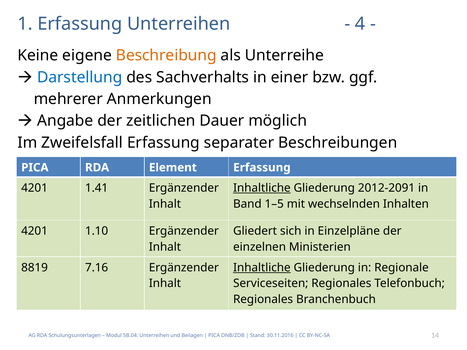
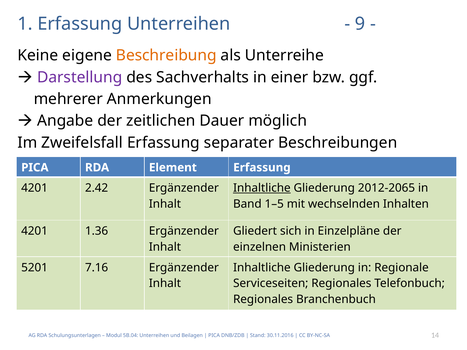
4: 4 -> 9 (360, 24)
Darstellung colour: blue -> purple (80, 77)
1.41: 1.41 -> 2.42 (97, 188)
2012-2091: 2012-2091 -> 2012-2065 (386, 188)
1.10: 1.10 -> 1.36 (97, 231)
8819: 8819 -> 5201 (35, 268)
Inhaltliche underline: present -> none (262, 268)
